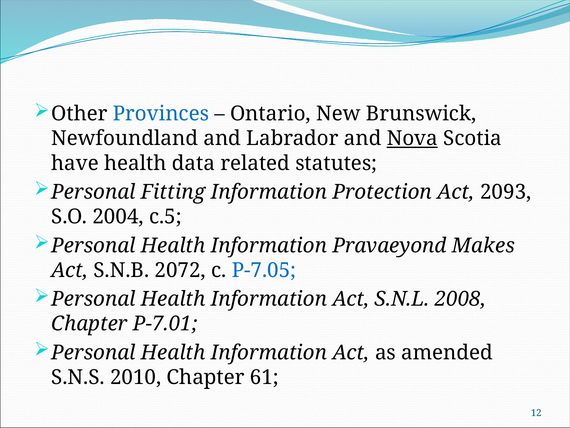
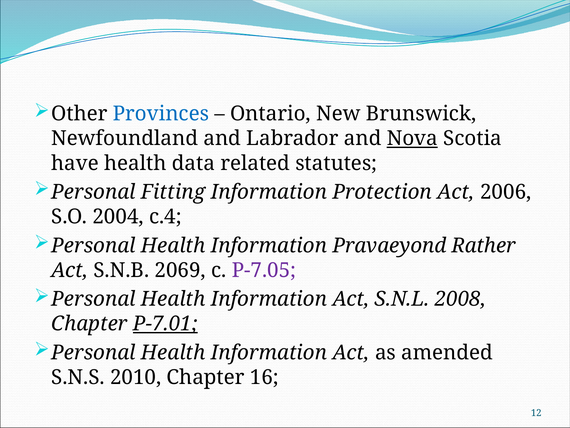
2093: 2093 -> 2006 (506, 192)
c.5: c.5 -> c.4 (165, 217)
Makes: Makes -> Rather (484, 245)
2072: 2072 -> 2069 (180, 270)
P-7.05 colour: blue -> purple (264, 270)
P-7.01 underline: none -> present (165, 323)
61: 61 -> 16 (264, 377)
